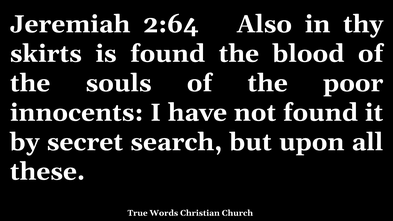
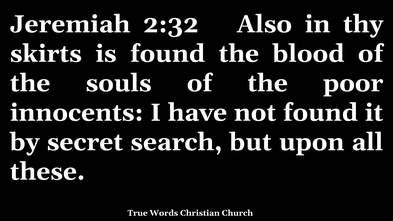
2:64: 2:64 -> 2:32 (171, 24)
